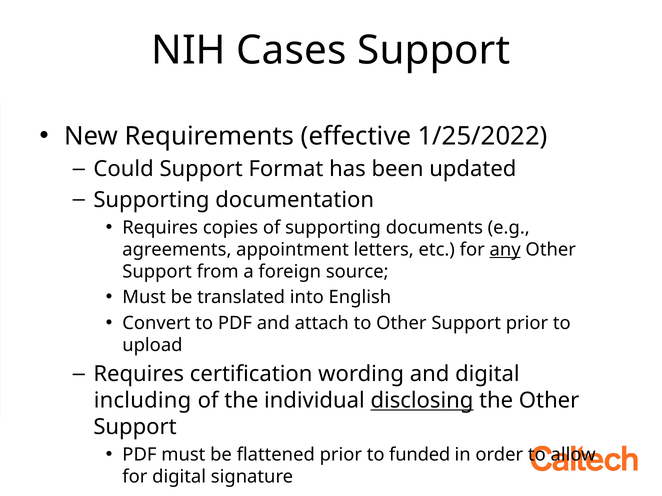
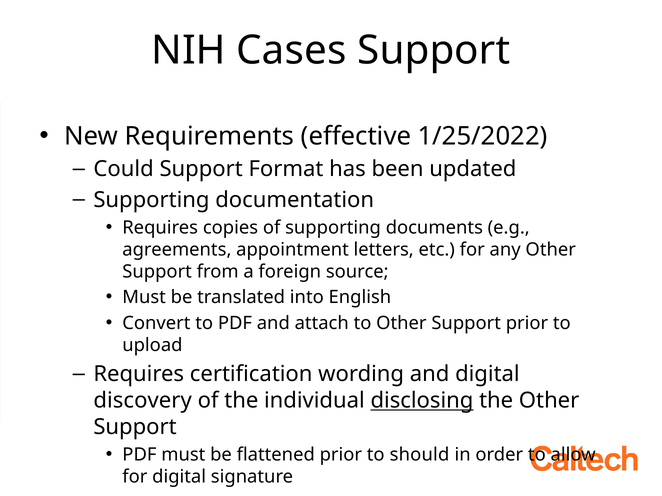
any underline: present -> none (505, 250)
including: including -> discovery (143, 401)
funded: funded -> should (420, 455)
